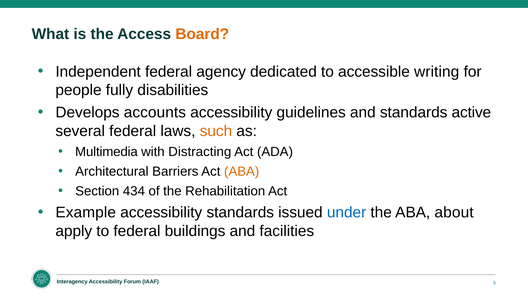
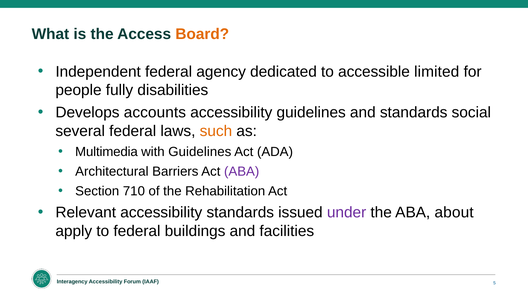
writing: writing -> limited (437, 72)
active: active -> social (471, 113)
with Distracting: Distracting -> Guidelines (200, 152)
ABA colour: orange -> purple (242, 172)
434: 434 -> 710 (134, 191)
Example: Example -> Relevant (86, 212)
under colour: blue -> purple (347, 212)
